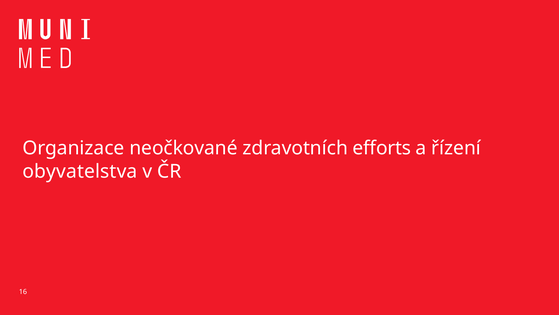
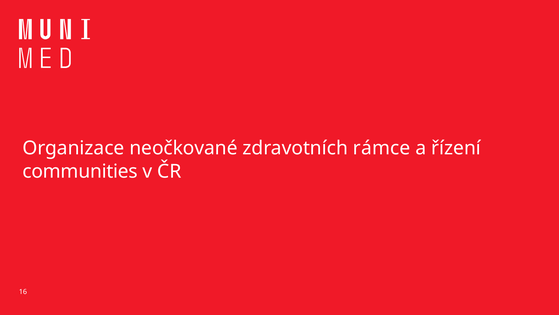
efforts: efforts -> rámce (382, 148)
obyvatelstva: obyvatelstva -> communities (80, 171)
